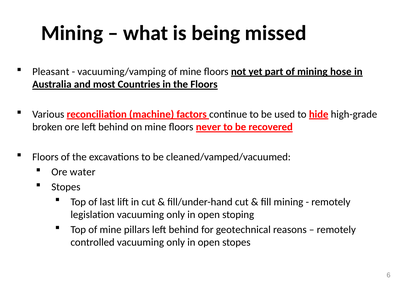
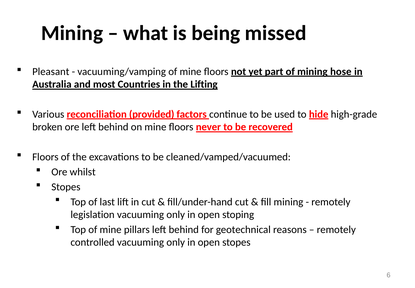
the Floors: Floors -> Lifting (204, 84)
machine: machine -> provided (152, 114)
water: water -> whilst (83, 172)
